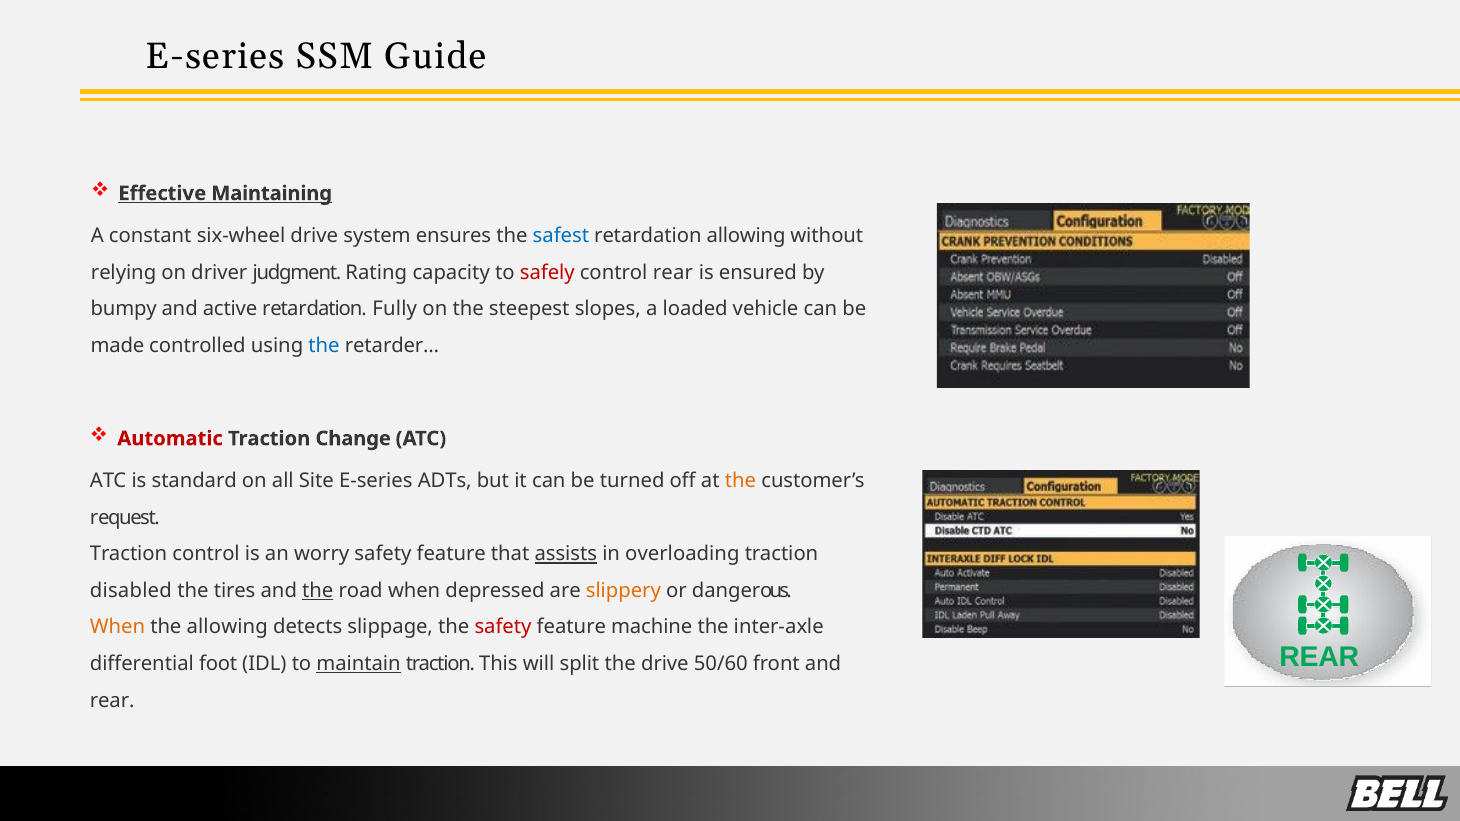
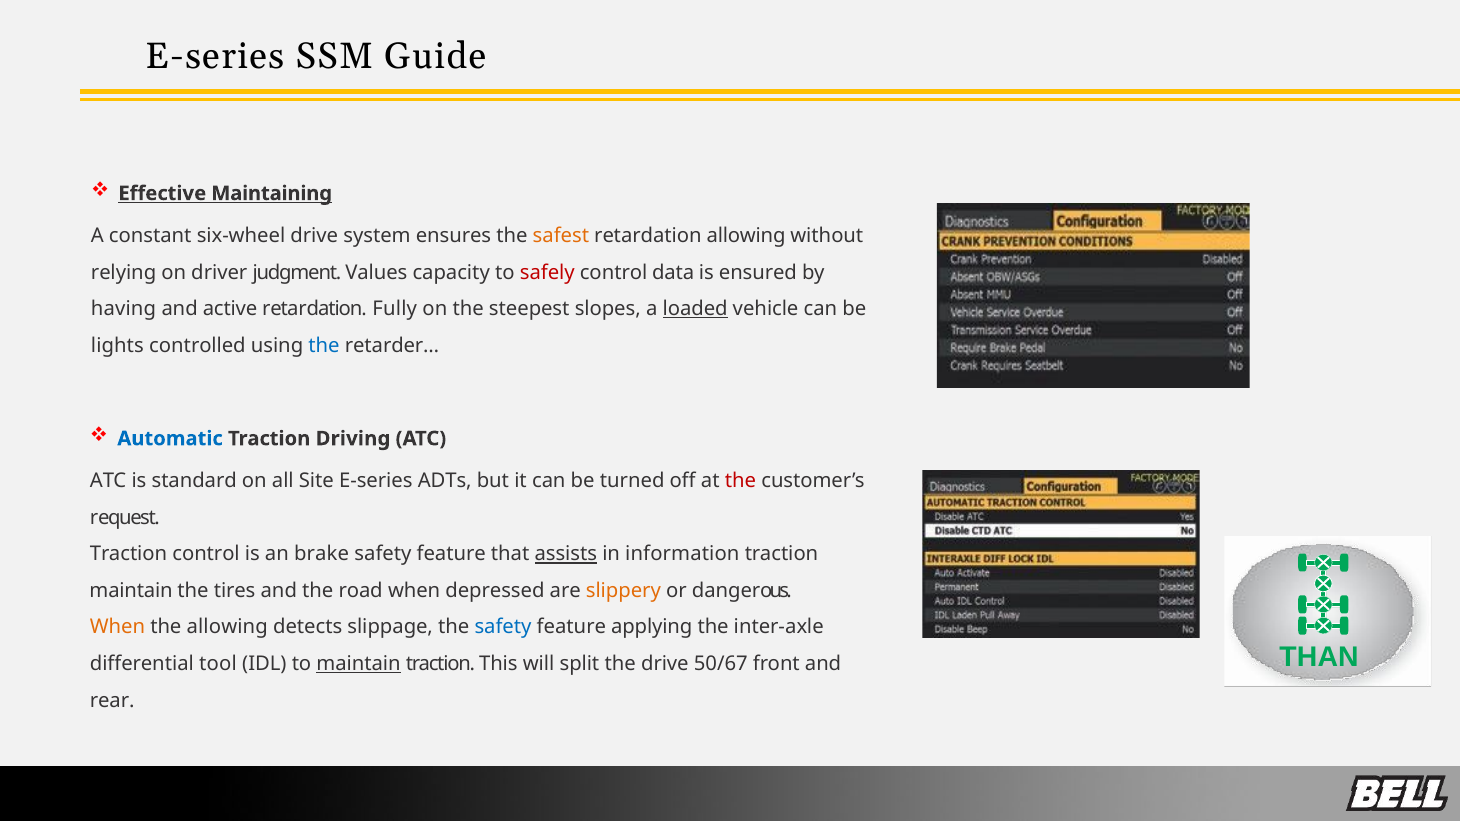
safest colour: blue -> orange (561, 236)
Rating: Rating -> Values (376, 273)
control rear: rear -> data (673, 273)
bumpy: bumpy -> having (124, 309)
loaded underline: none -> present (695, 309)
made: made -> lights (117, 346)
Automatic colour: red -> blue (170, 439)
Change: Change -> Driving (353, 439)
the colour: orange -> red (740, 481)
worry: worry -> brake (322, 554)
overloading: overloading -> information (682, 554)
disabled: disabled -> maintain (131, 591)
the underline: present -> none (318, 591)
safety colour: red -> blue (503, 627)
machine: machine -> applying (652, 627)
REAR: REAR -> THAN (1319, 657)
foot: foot -> tool (218, 664)
50/60: 50/60 -> 50/67 (721, 664)
